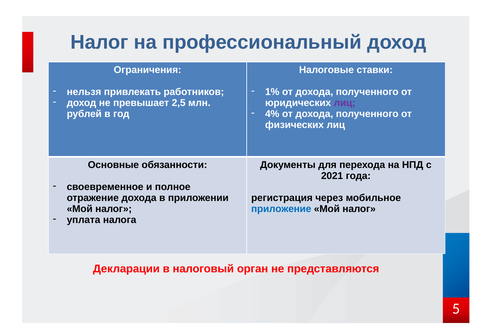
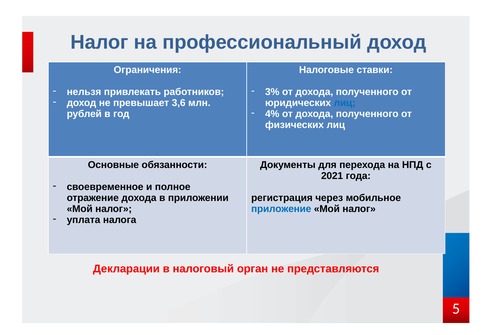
1%: 1% -> 3% (272, 92)
2,5: 2,5 -> 3,6 (179, 103)
лиц colour: purple -> blue (345, 103)
